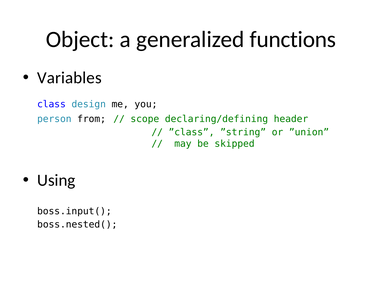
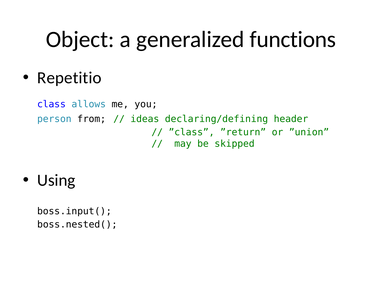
Variables: Variables -> Repetitio (69, 78)
design: design -> allows (89, 104)
scope: scope -> ideas (145, 119)
”string: ”string -> ”return (243, 132)
